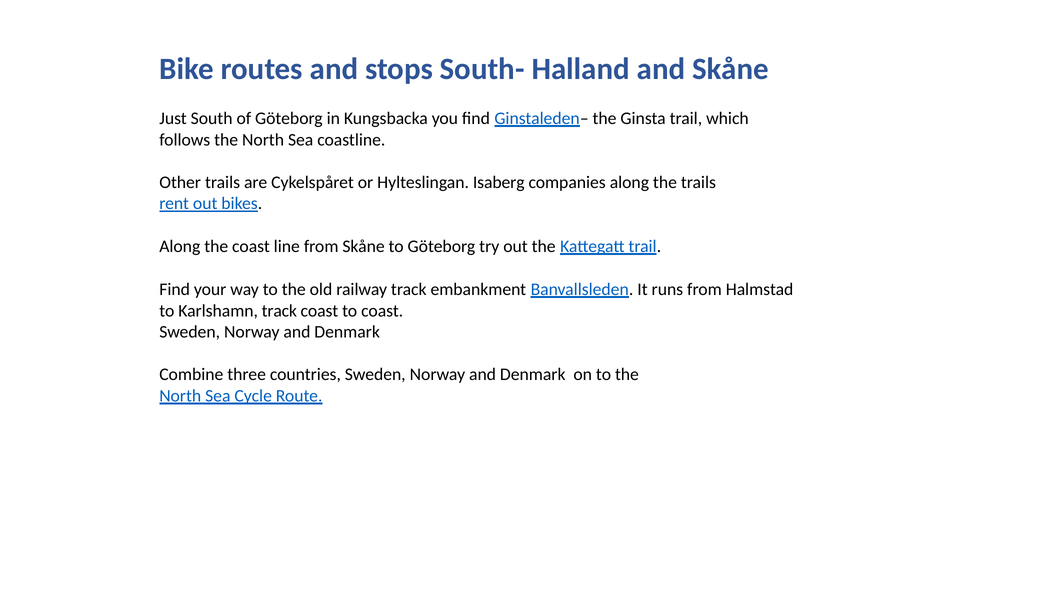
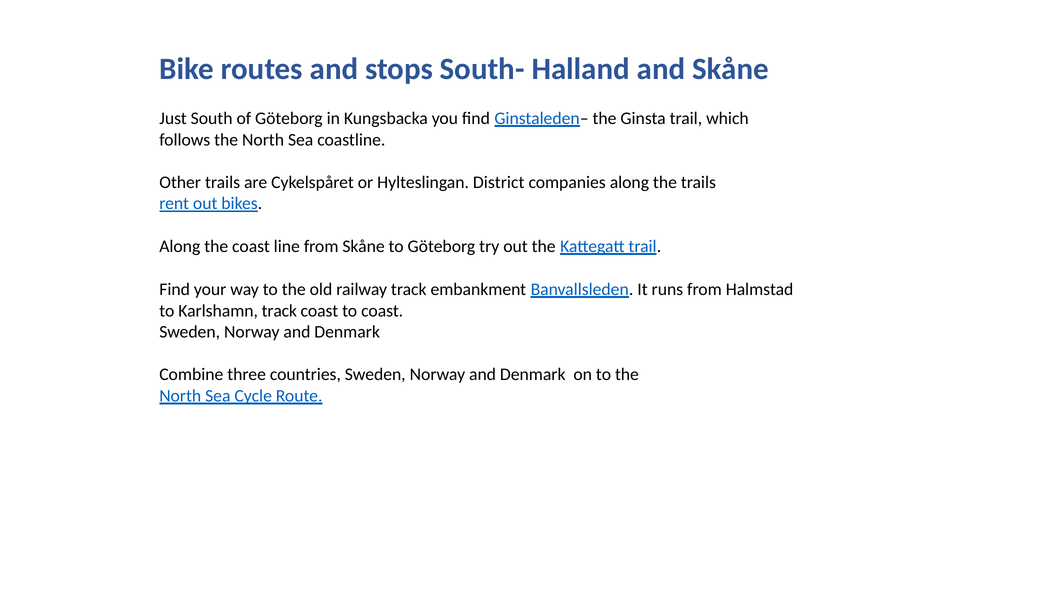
Isaberg: Isaberg -> District (499, 182)
